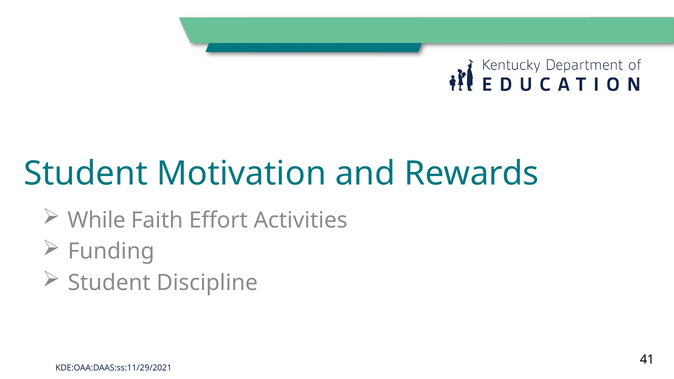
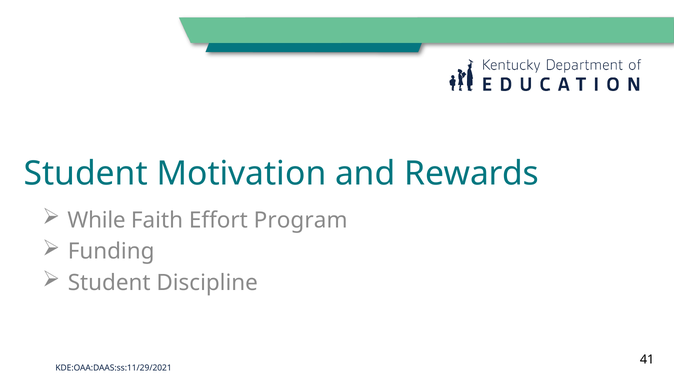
Activities: Activities -> Program (301, 220)
